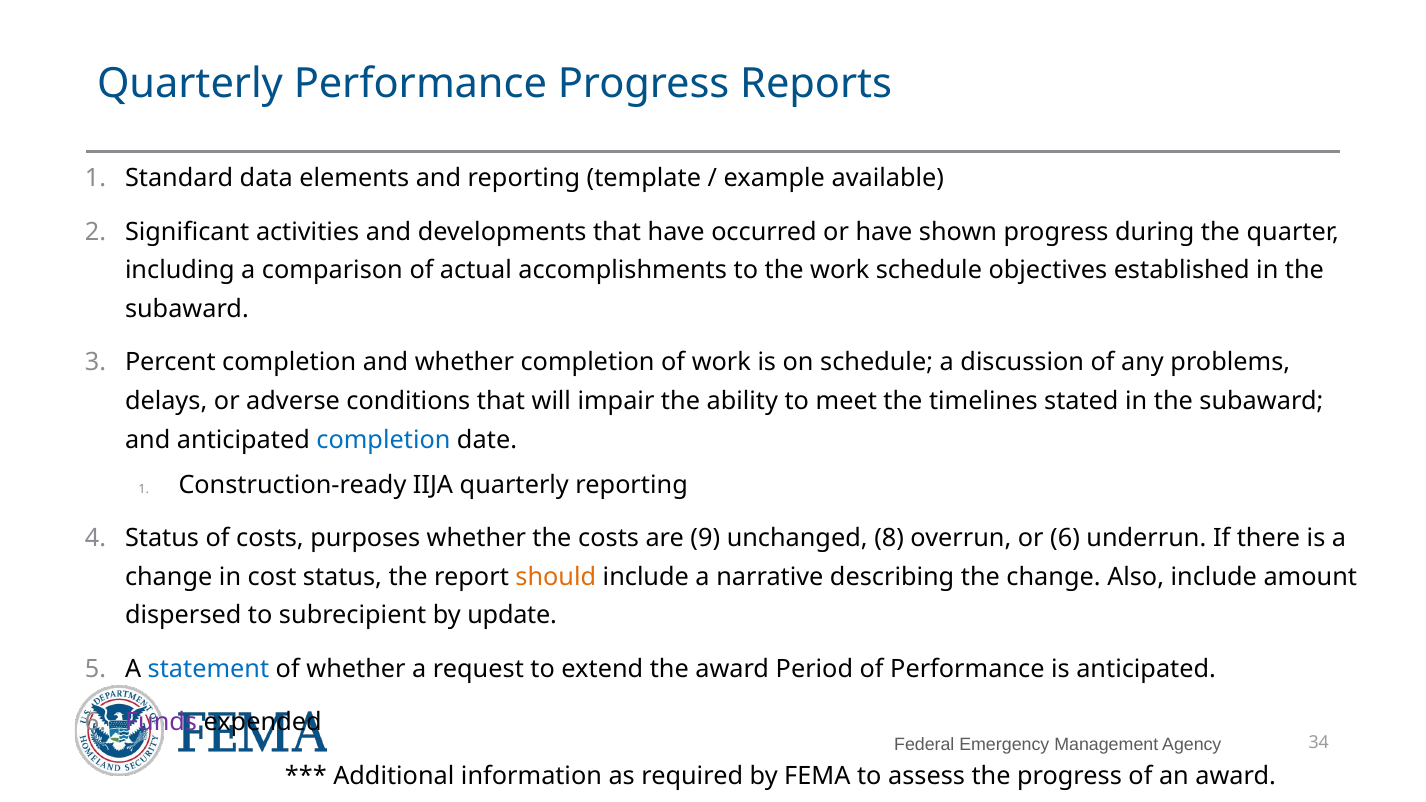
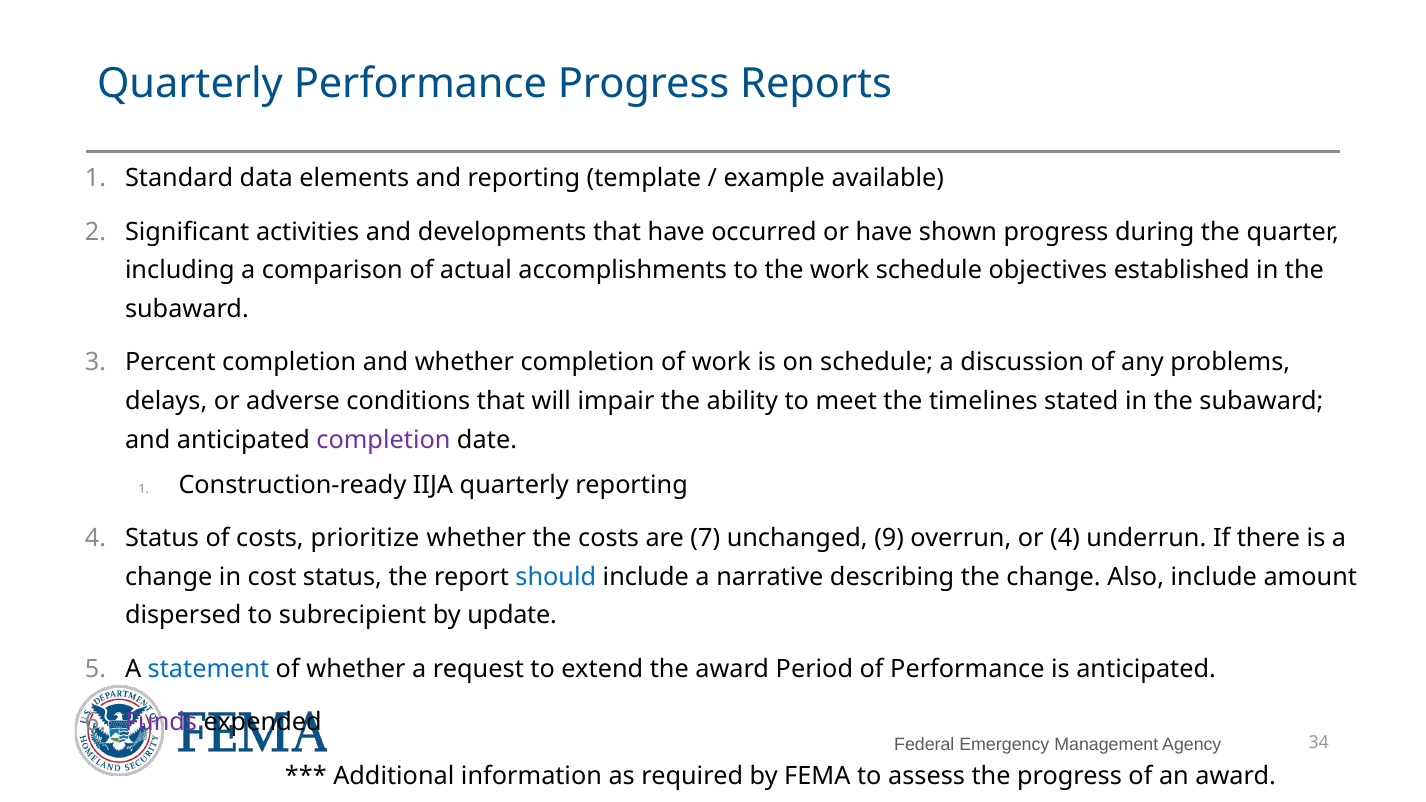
completion colour: blue -> purple (383, 440)
purposes: purposes -> prioritize (365, 538)
9: 9 -> 7 (705, 538)
8: 8 -> 9 (889, 538)
or 6: 6 -> 4 (1065, 538)
should colour: orange -> blue (556, 577)
